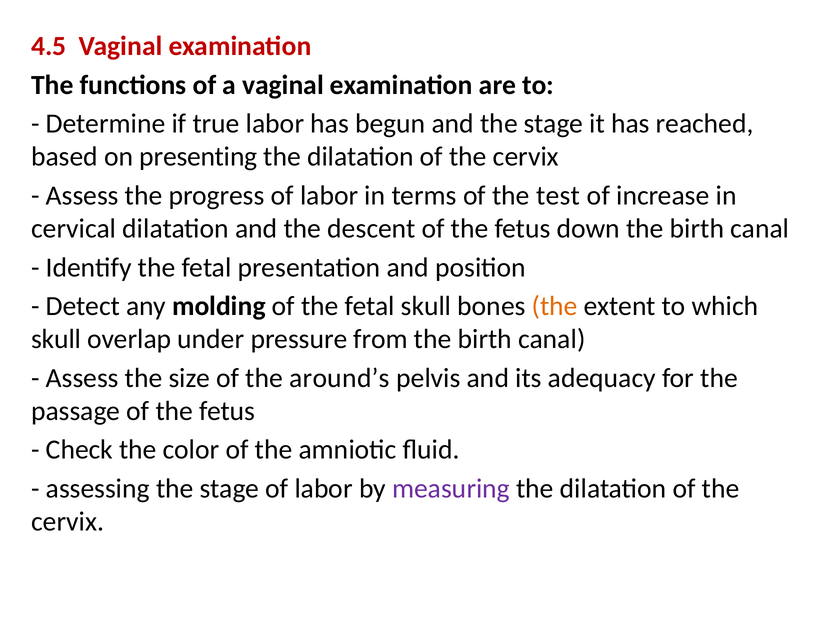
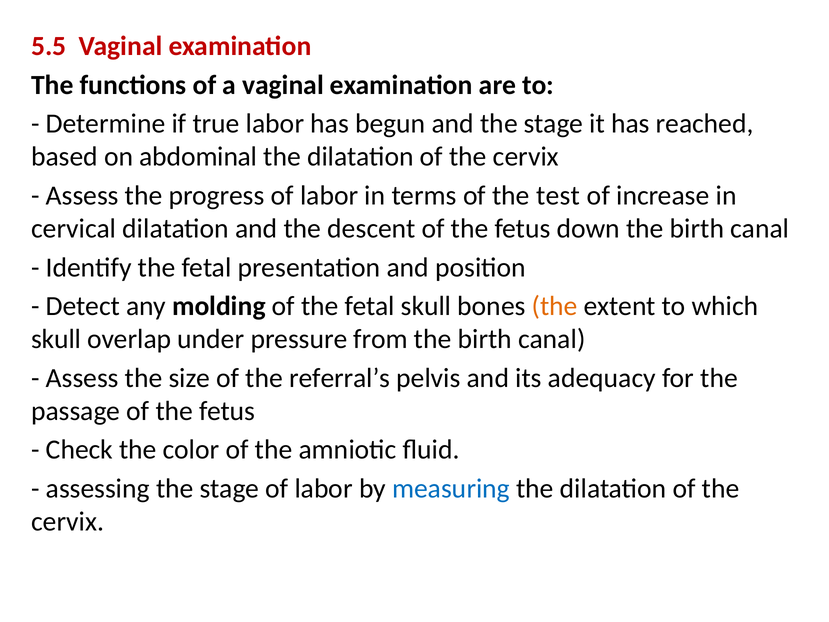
4.5: 4.5 -> 5.5 (49, 46)
presenting: presenting -> abdominal (198, 157)
around’s: around’s -> referral’s (340, 378)
measuring colour: purple -> blue (451, 488)
